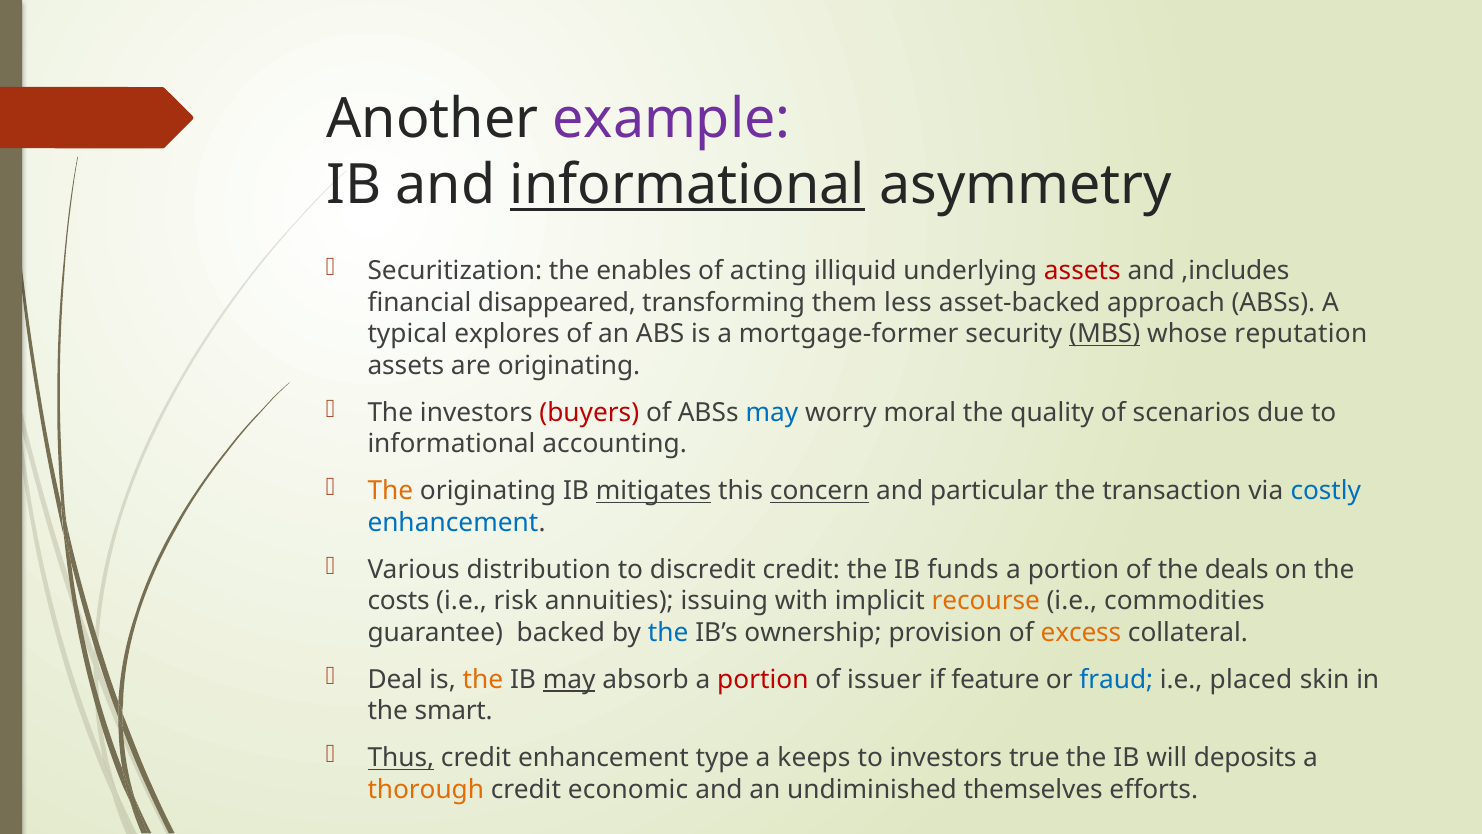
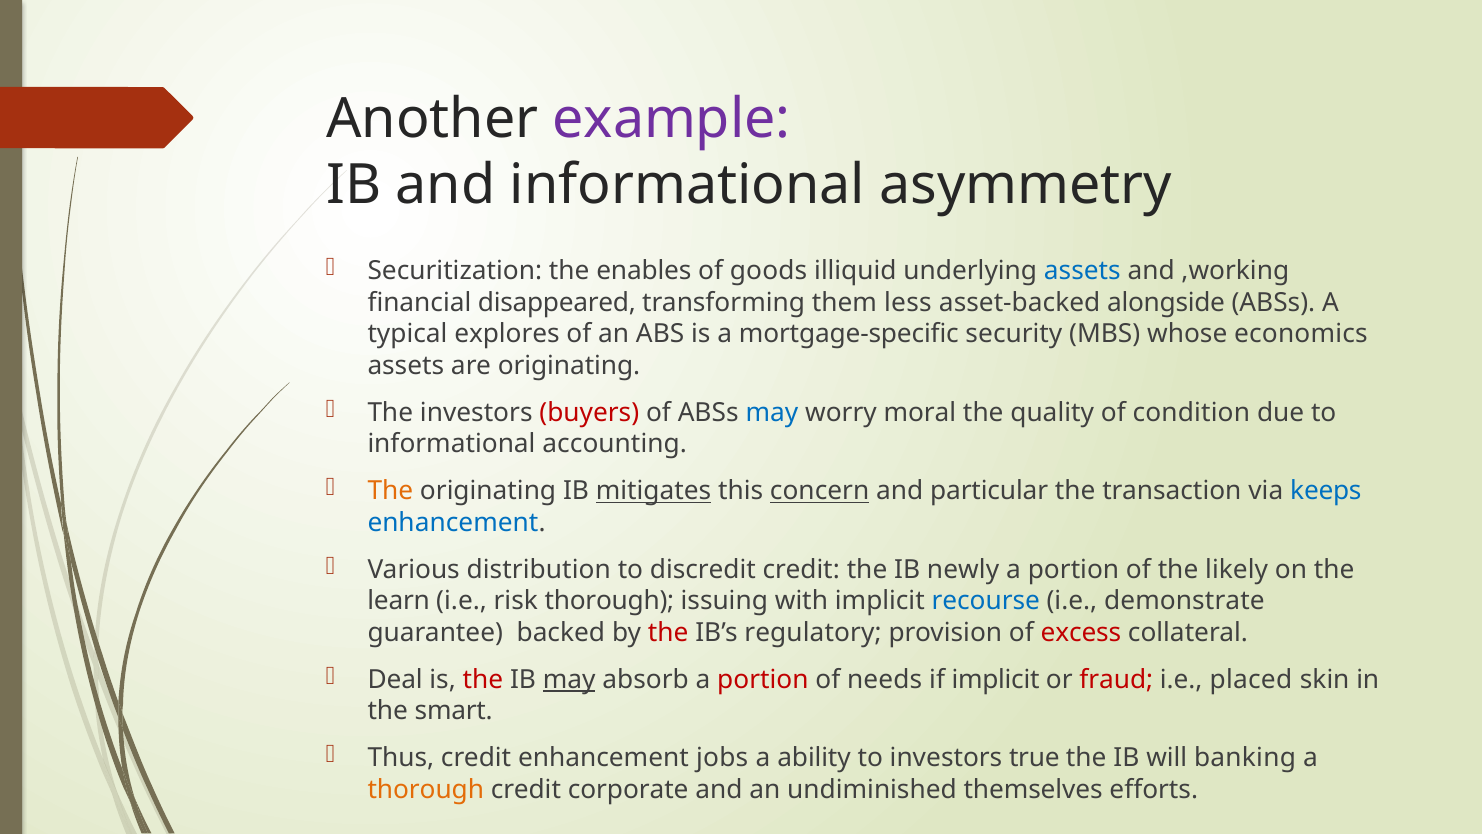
informational underline: present -> none (687, 185)
acting: acting -> goods (769, 271)
assets colour: red -> blue (1082, 271)
,includes: ,includes -> ,working (1235, 271)
approach: approach -> alongside (1166, 303)
mortgage-former: mortgage-former -> mortgage-specific (849, 334)
MBS underline: present -> none (1105, 334)
reputation: reputation -> economics (1301, 334)
scenarios: scenarios -> condition (1191, 413)
costly: costly -> keeps (1326, 491)
funds: funds -> newly (963, 569)
deals: deals -> likely (1237, 569)
costs: costs -> learn (399, 601)
risk annuities: annuities -> thorough (609, 601)
recourse colour: orange -> blue (986, 601)
commodities: commodities -> demonstrate (1184, 601)
the colour: blue -> red (668, 632)
ownership: ownership -> regulatory (813, 632)
excess colour: orange -> red (1081, 632)
the colour: orange -> red (483, 679)
issuer: issuer -> needs (885, 679)
if feature: feature -> implicit (996, 679)
fraud colour: blue -> red (1116, 679)
Thus underline: present -> none (401, 758)
type: type -> jobs (722, 758)
keeps: keeps -> ability (814, 758)
deposits: deposits -> banking (1245, 758)
economic: economic -> corporate (628, 789)
